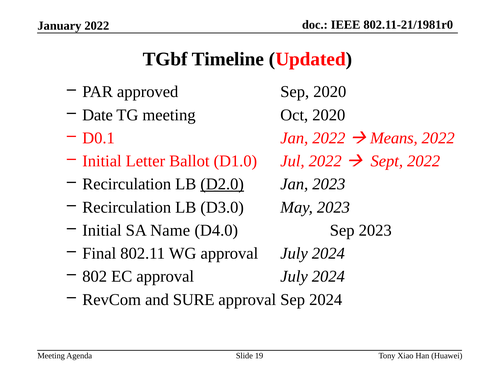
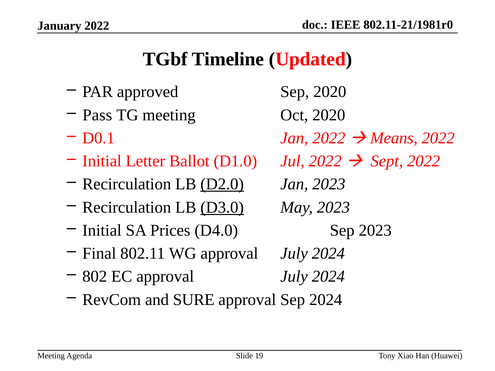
Date: Date -> Pass (97, 115)
D3.0 underline: none -> present (222, 207)
Name: Name -> Prices (170, 230)
